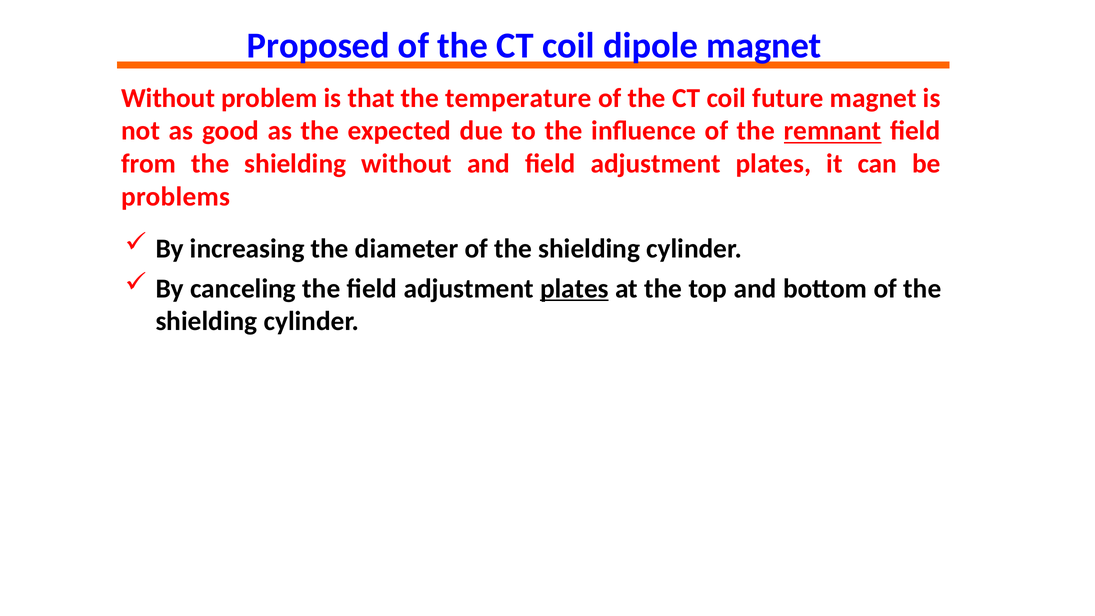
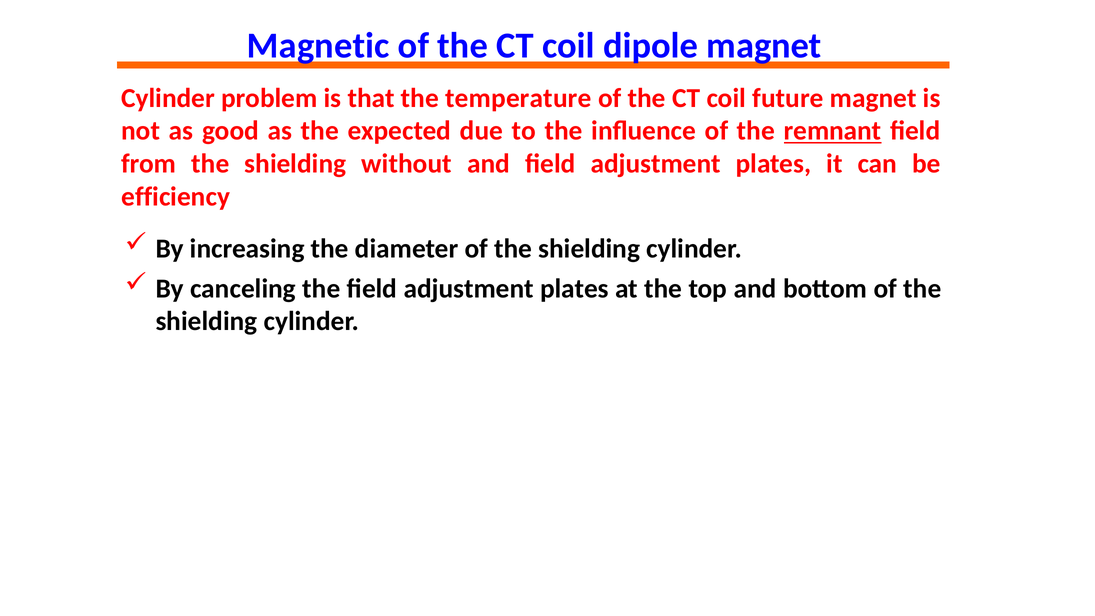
Proposed: Proposed -> Magnetic (318, 46)
Without: Without -> Cylinder (168, 98)
problems: problems -> efficiency (176, 197)
plates underline: present -> none (574, 289)
